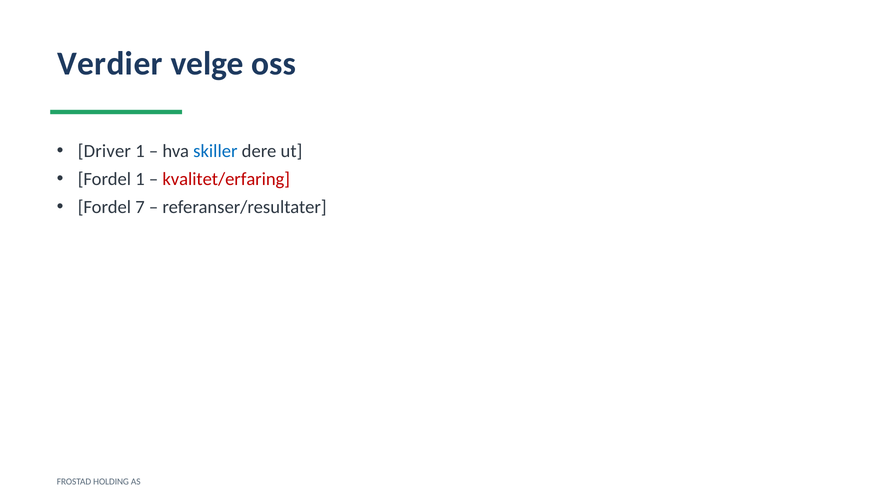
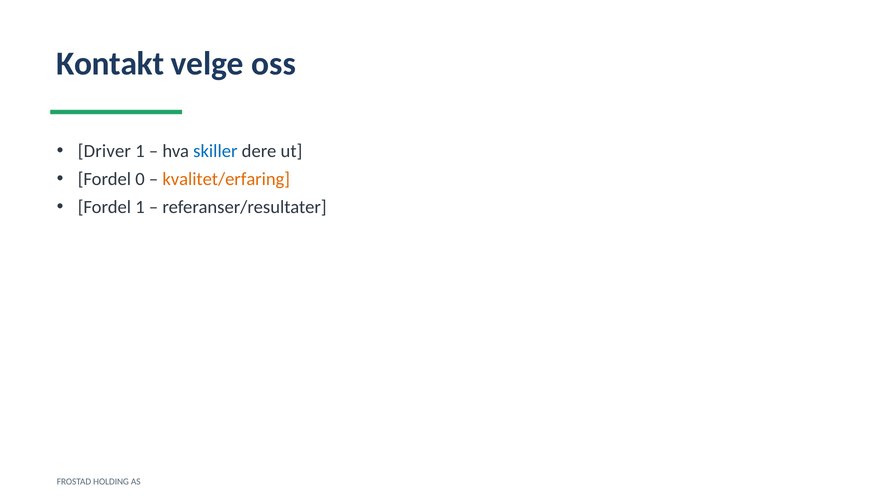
Verdier: Verdier -> Kontakt (110, 64)
Fordel 1: 1 -> 0 (140, 179)
kvalitet/erfaring colour: red -> orange (226, 179)
Fordel 7: 7 -> 1 (140, 207)
